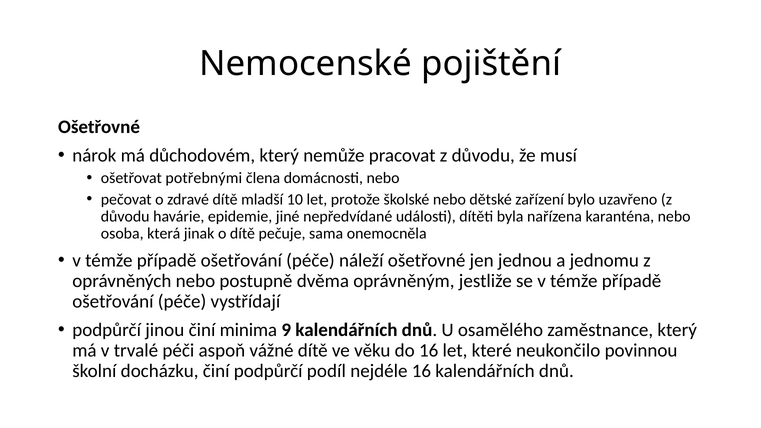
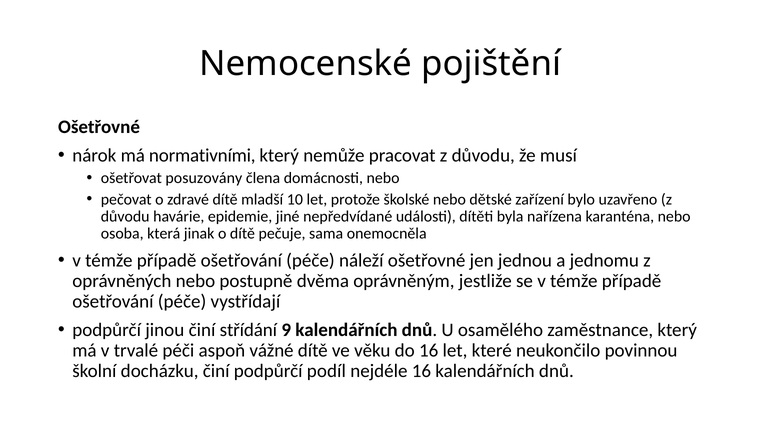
důchodovém: důchodovém -> normativními (202, 155)
potřebnými: potřebnými -> posuzovány (204, 178)
minima: minima -> střídání (248, 330)
